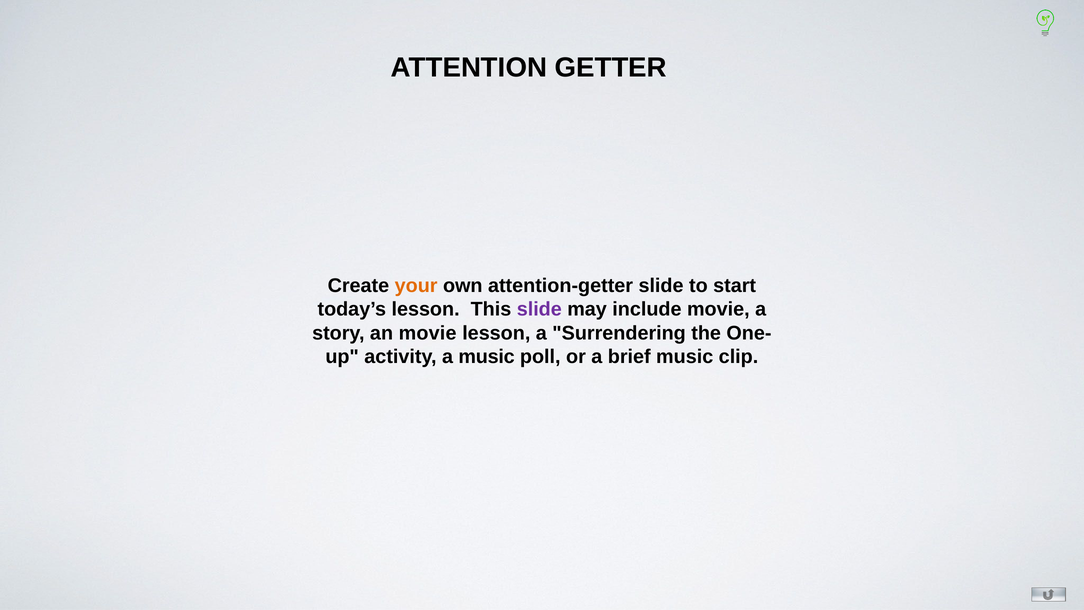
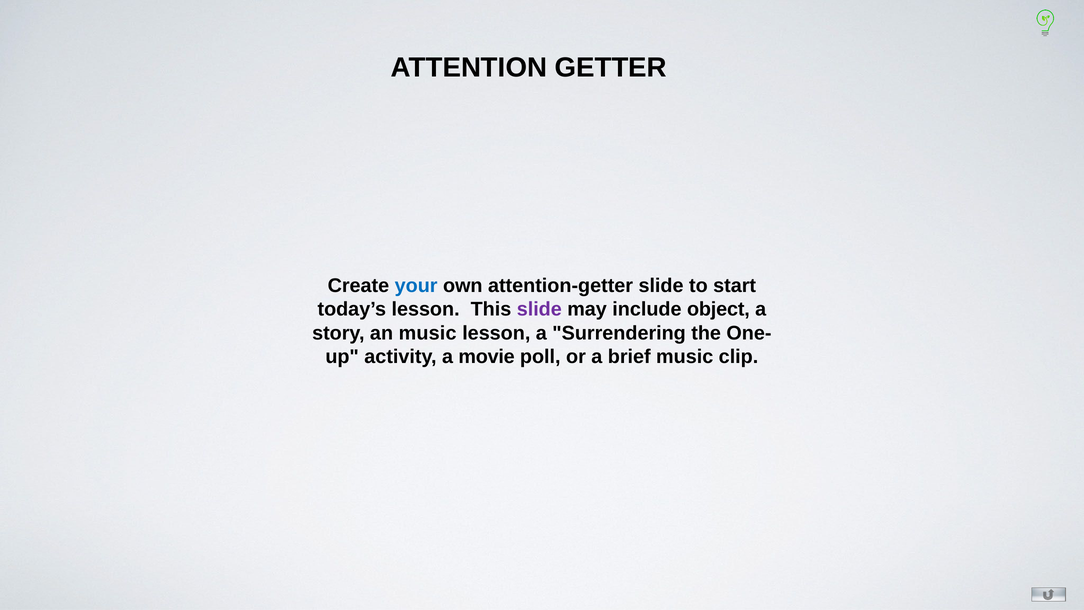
your colour: orange -> blue (416, 285)
include movie: movie -> object (718, 309)
an movie: movie -> music (428, 333)
a music: music -> movie (487, 357)
